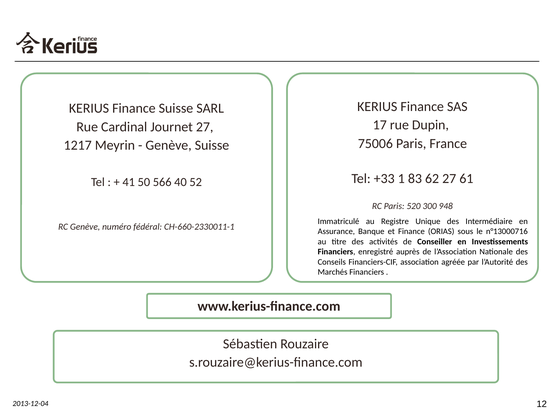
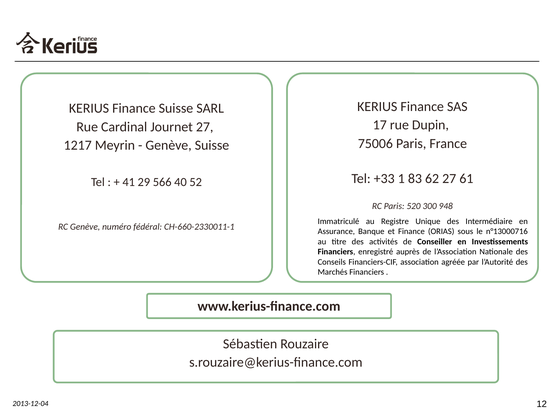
50: 50 -> 29 (144, 182)
